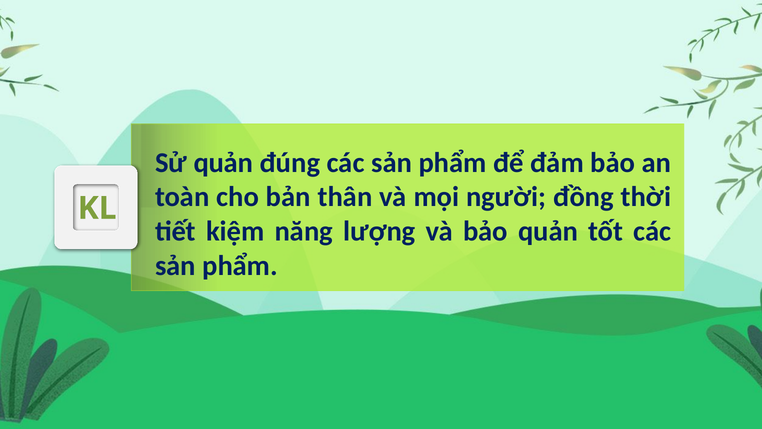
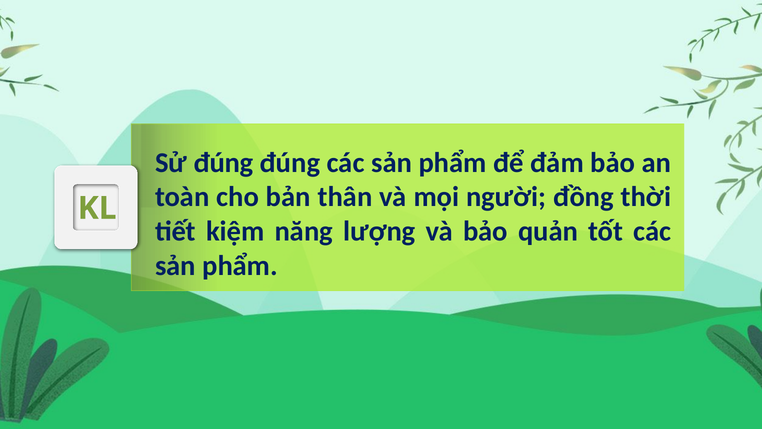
Sử quản: quản -> đúng (223, 163)
